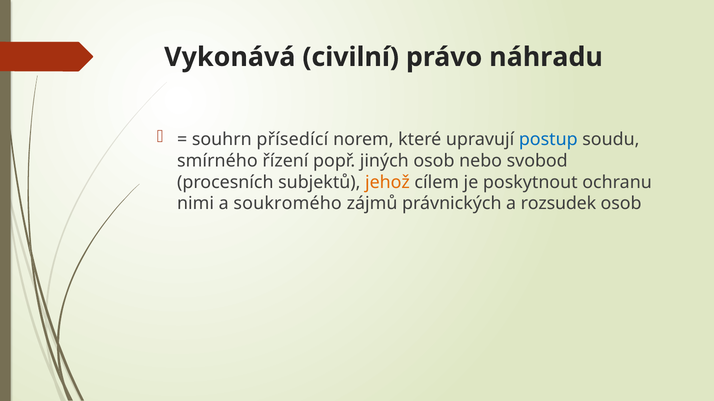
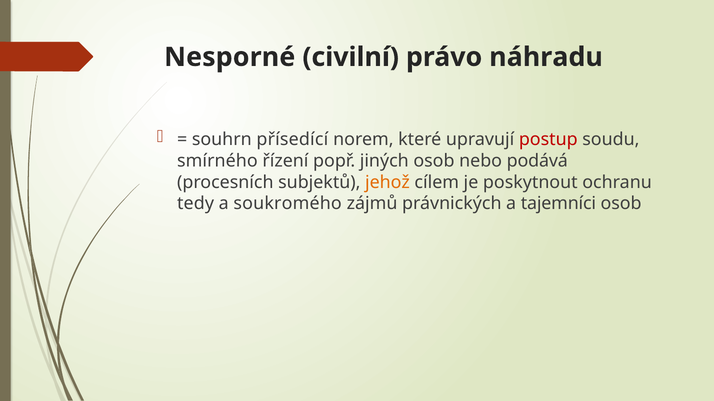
Vykonává: Vykonává -> Nesporné (230, 57)
postup colour: blue -> red (548, 140)
svobod: svobod -> podává (537, 161)
nimi: nimi -> tedy (196, 204)
rozsudek: rozsudek -> tajemníci (558, 204)
